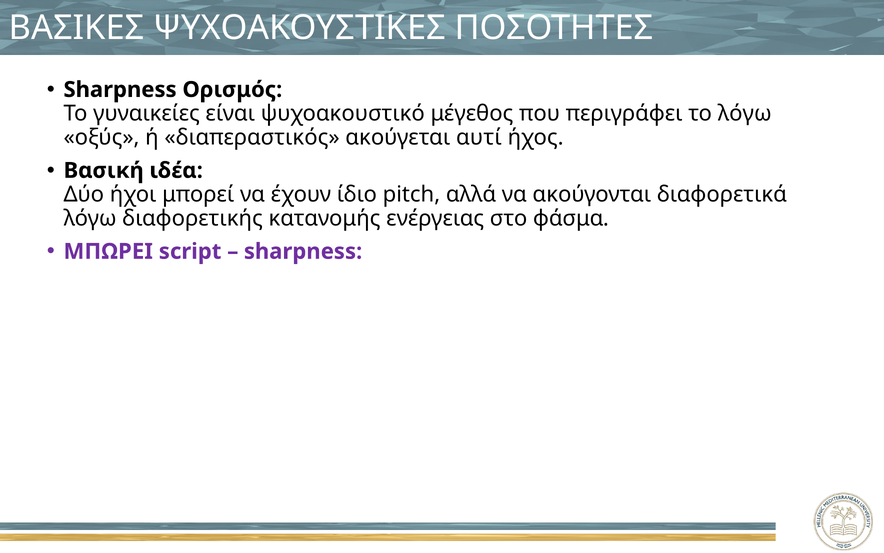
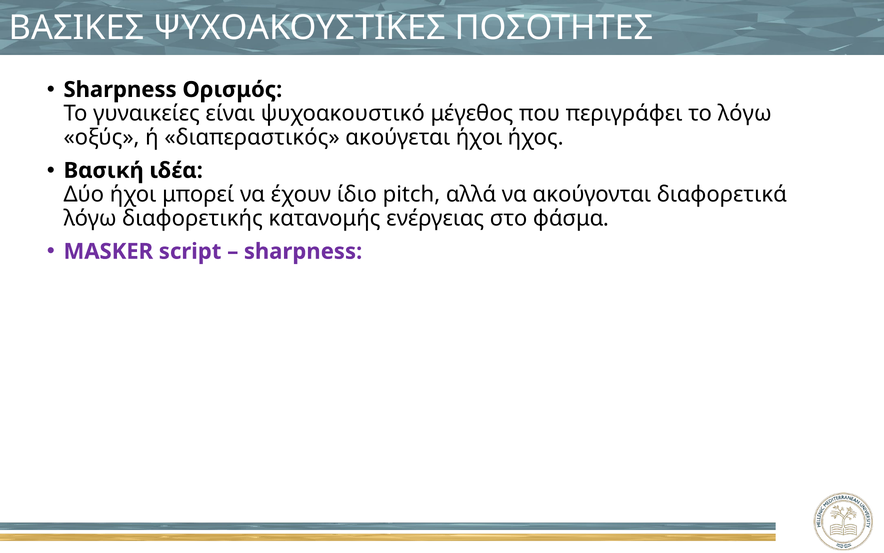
ακούγεται αυτί: αυτί -> ήχοι (479, 137)
ΜΠΩΡΕΙ: ΜΠΩΡΕΙ -> MASKER (108, 251)
